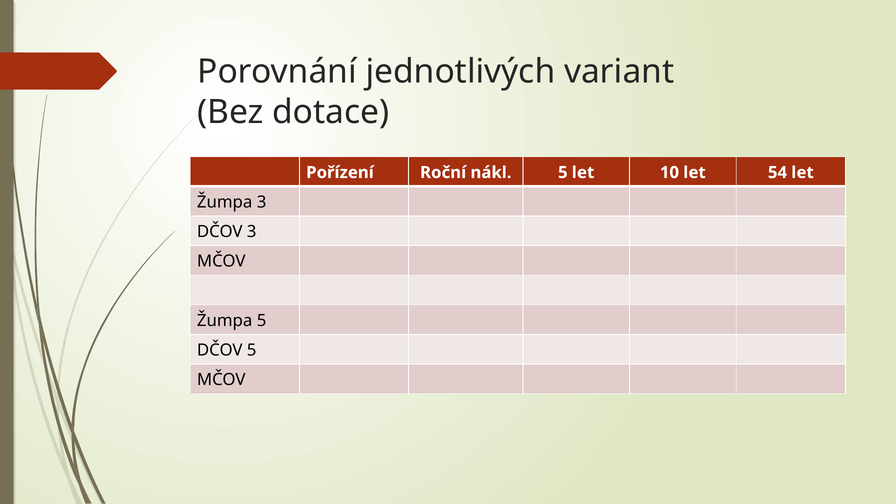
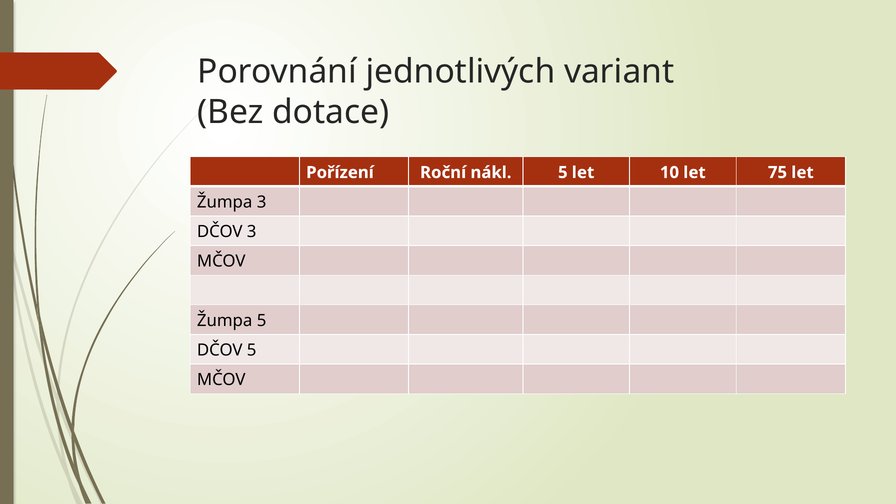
54: 54 -> 75 (777, 173)
